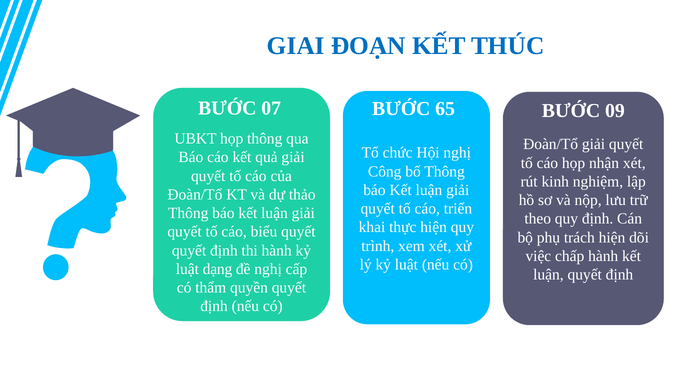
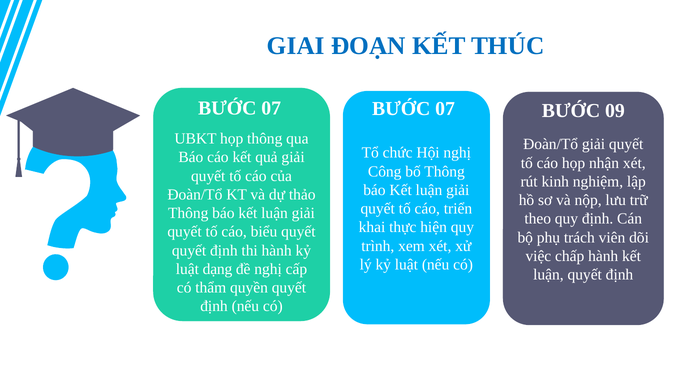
07 BƯỚC 65: 65 -> 07 (445, 109)
trách hiện: hiện -> viên (612, 237)
